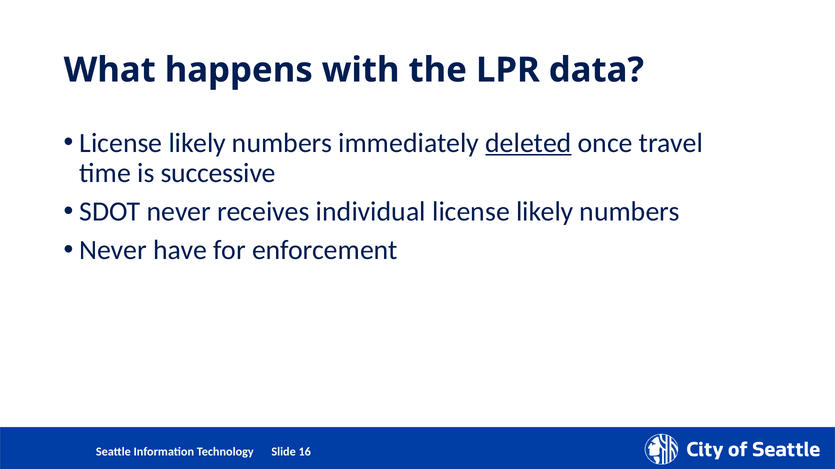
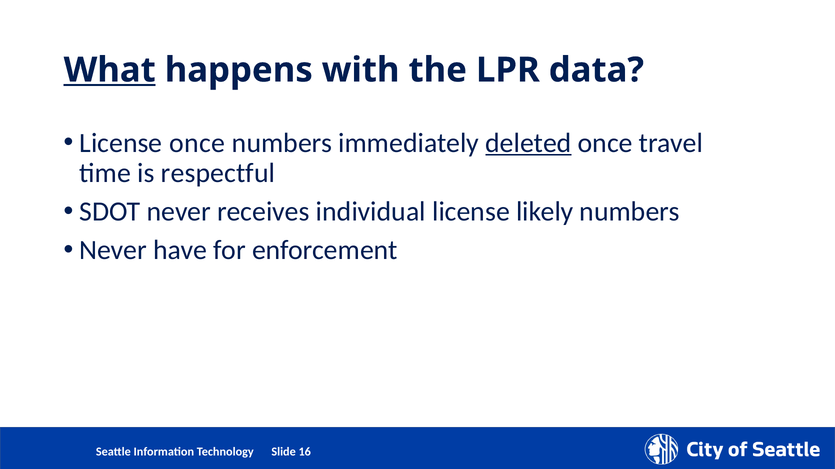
What underline: none -> present (110, 70)
likely: likely -> once (197, 143)
successive: successive -> respectful (218, 173)
